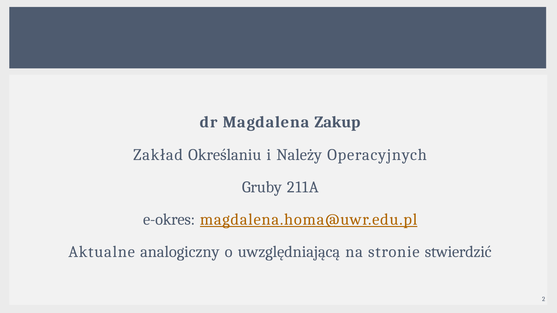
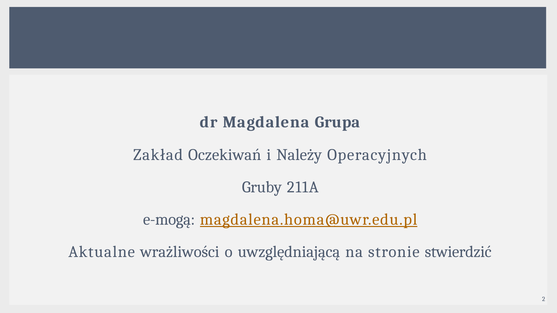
Zakup: Zakup -> Grupa (337, 122)
Określaniu: Określaniu -> Oczekiwań (225, 155)
e-okres: e-okres -> e-mogą (169, 220)
analogiczny: analogiczny -> wrażliwości (180, 252)
